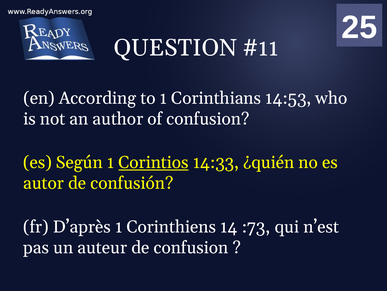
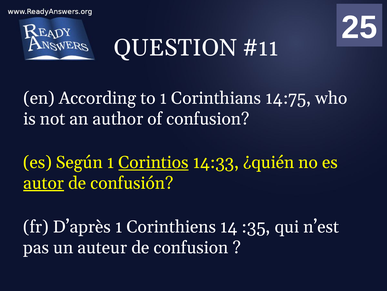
14:53: 14:53 -> 14:75 (288, 98)
autor underline: none -> present (44, 183)
:73: :73 -> :35 (256, 226)
